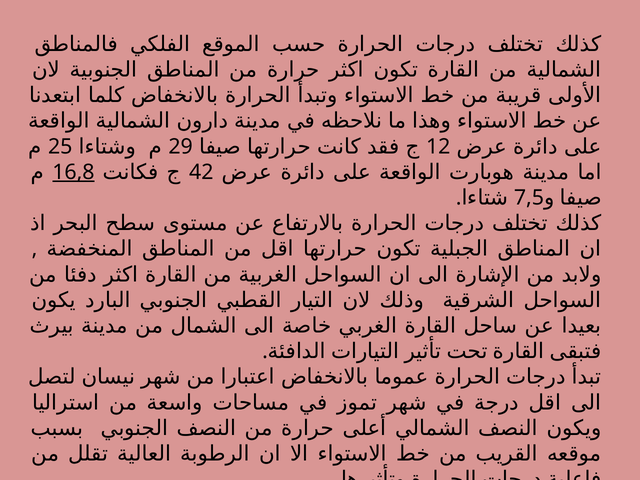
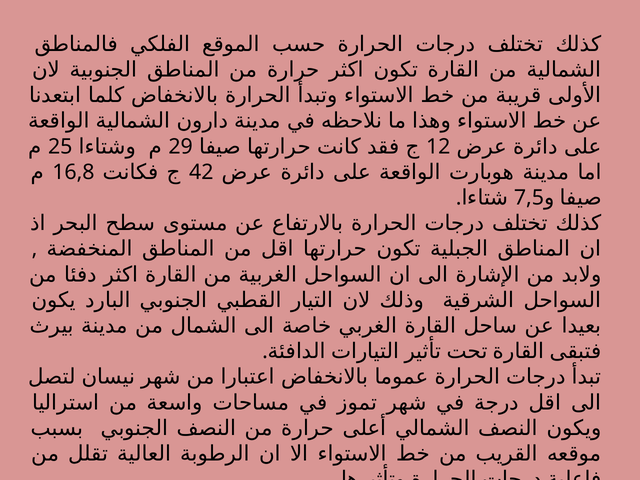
16,8 underline: present -> none (73, 172)
